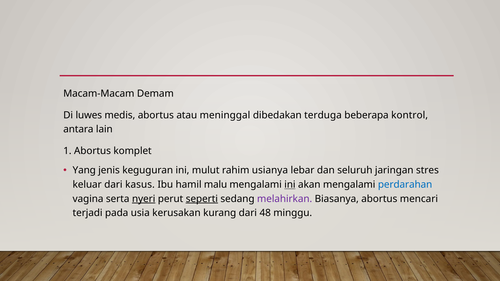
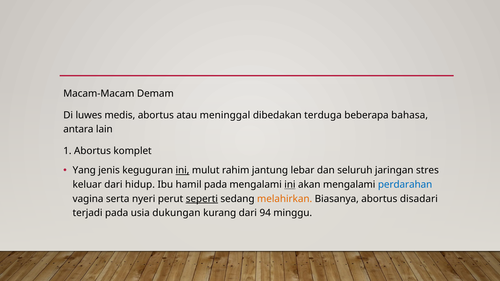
kontrol: kontrol -> bahasa (410, 115)
ini underline: none -> present (182, 170)
usianya: usianya -> jantung (270, 170)
kasus: kasus -> hidup (140, 185)
hamil malu: malu -> pada (216, 185)
nyeri underline: present -> none (144, 199)
melahirkan colour: purple -> orange (285, 199)
mencari: mencari -> disadari (419, 199)
kerusakan: kerusakan -> dukungan (176, 213)
48: 48 -> 94 (265, 213)
